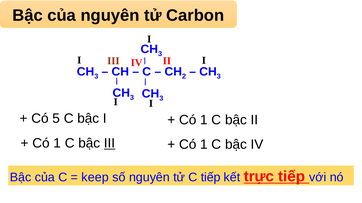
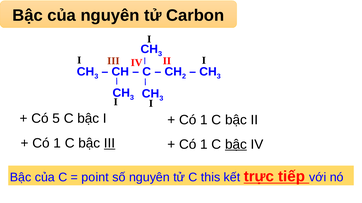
bậc underline: none -> present (236, 145)
keep: keep -> point (95, 178)
C tiếp: tiếp -> this (211, 178)
